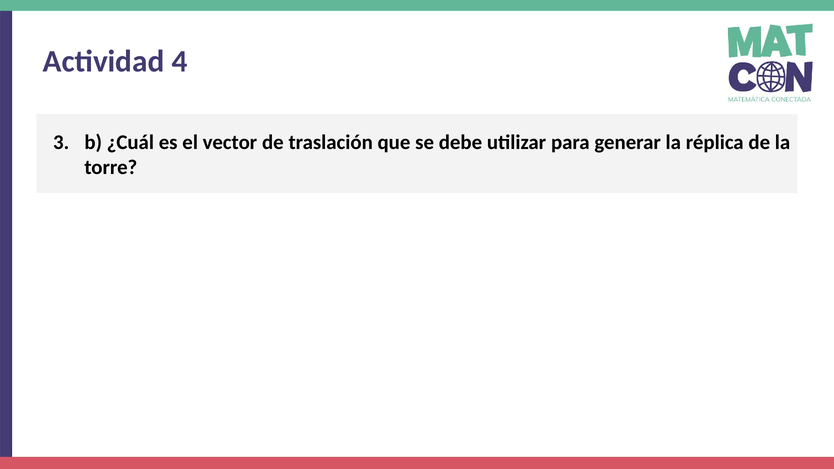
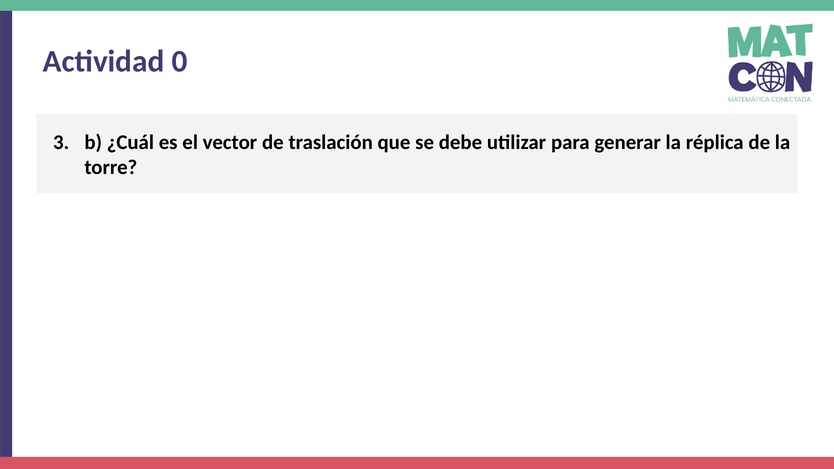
4: 4 -> 0 (179, 61)
